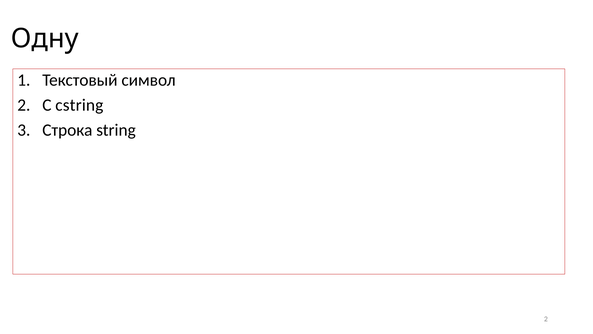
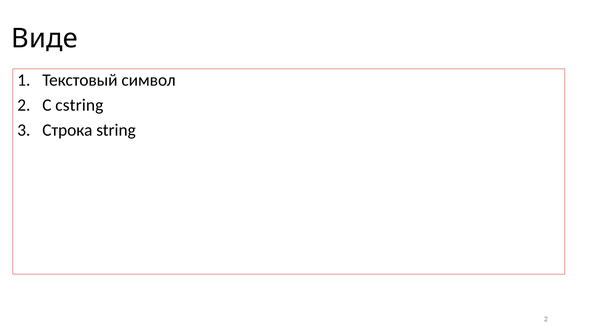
Одну: Одну -> Виде (45, 39)
